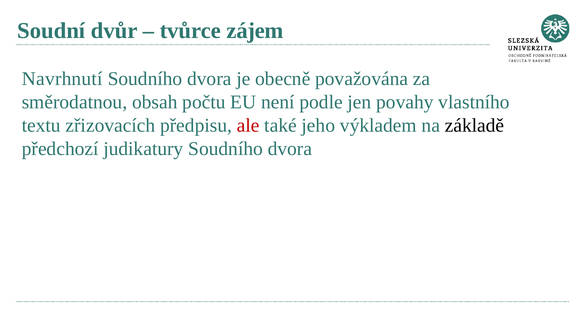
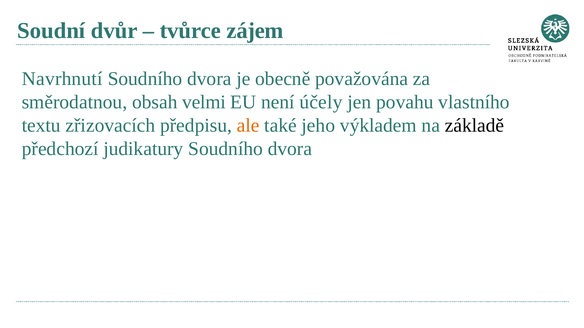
počtu: počtu -> velmi (204, 102)
podle: podle -> účely (321, 102)
povahy: povahy -> povahu (405, 102)
ale colour: red -> orange (248, 126)
